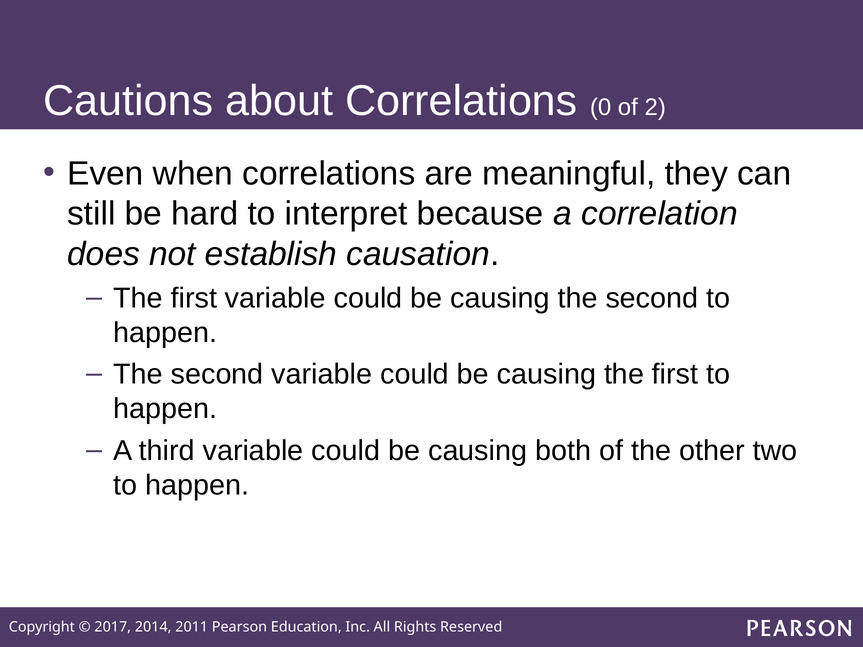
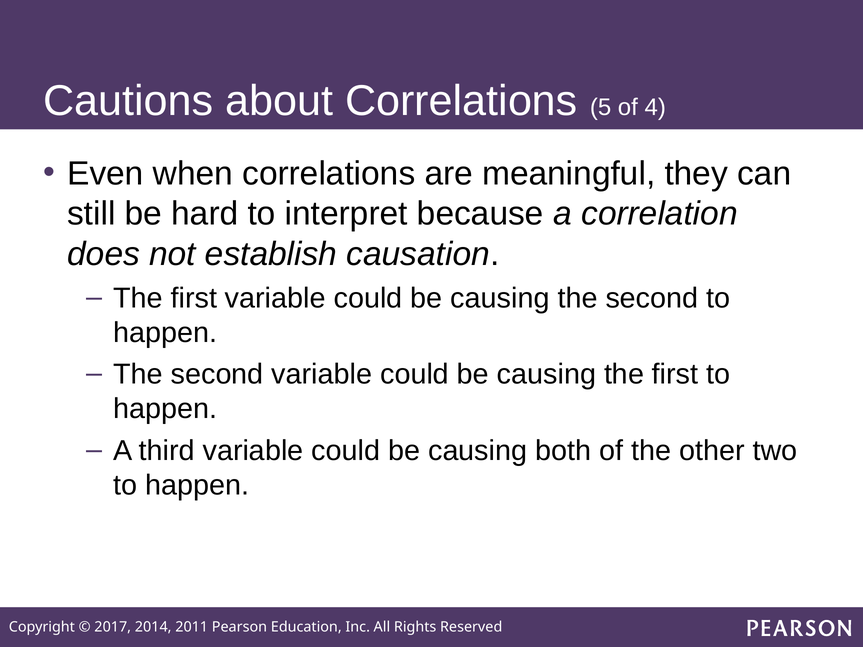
0: 0 -> 5 (601, 107)
2: 2 -> 4 (655, 107)
